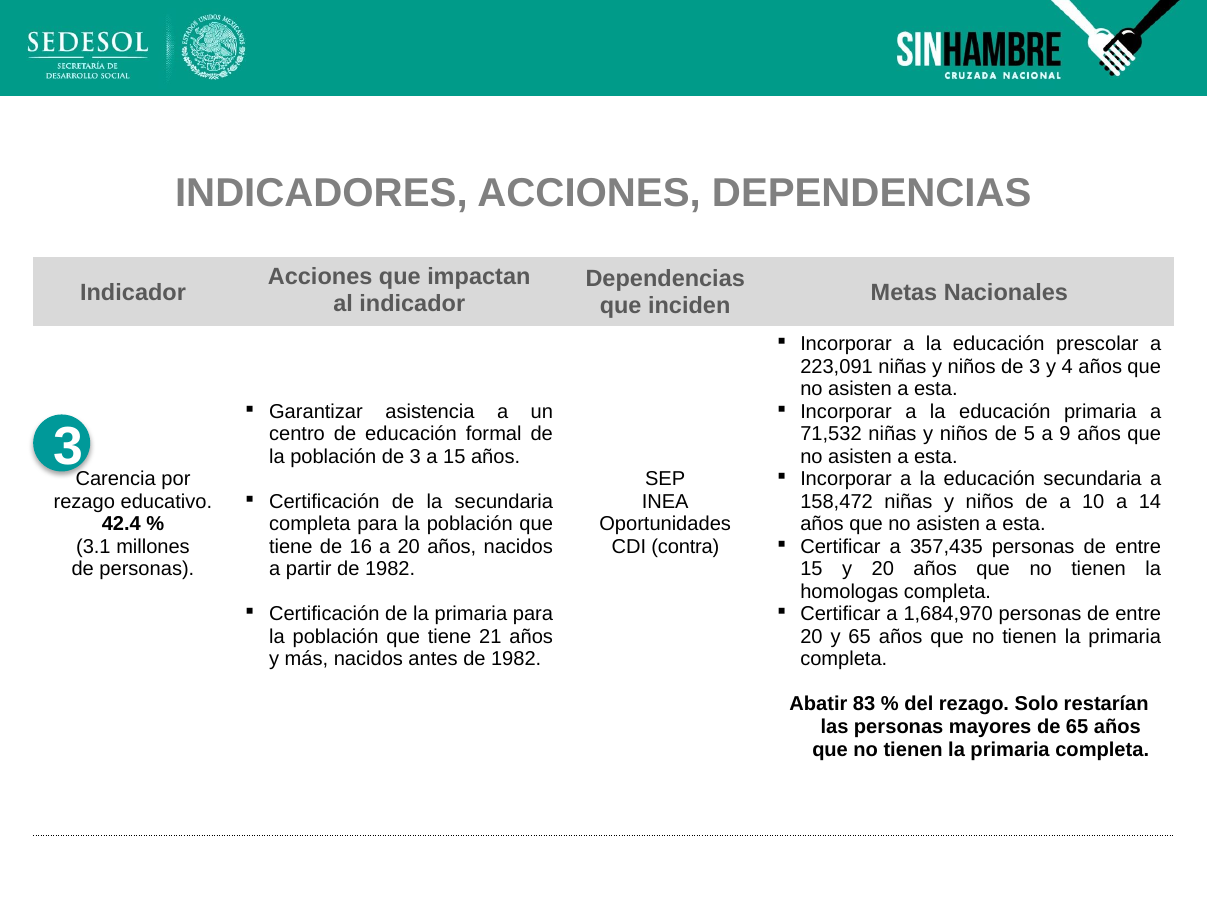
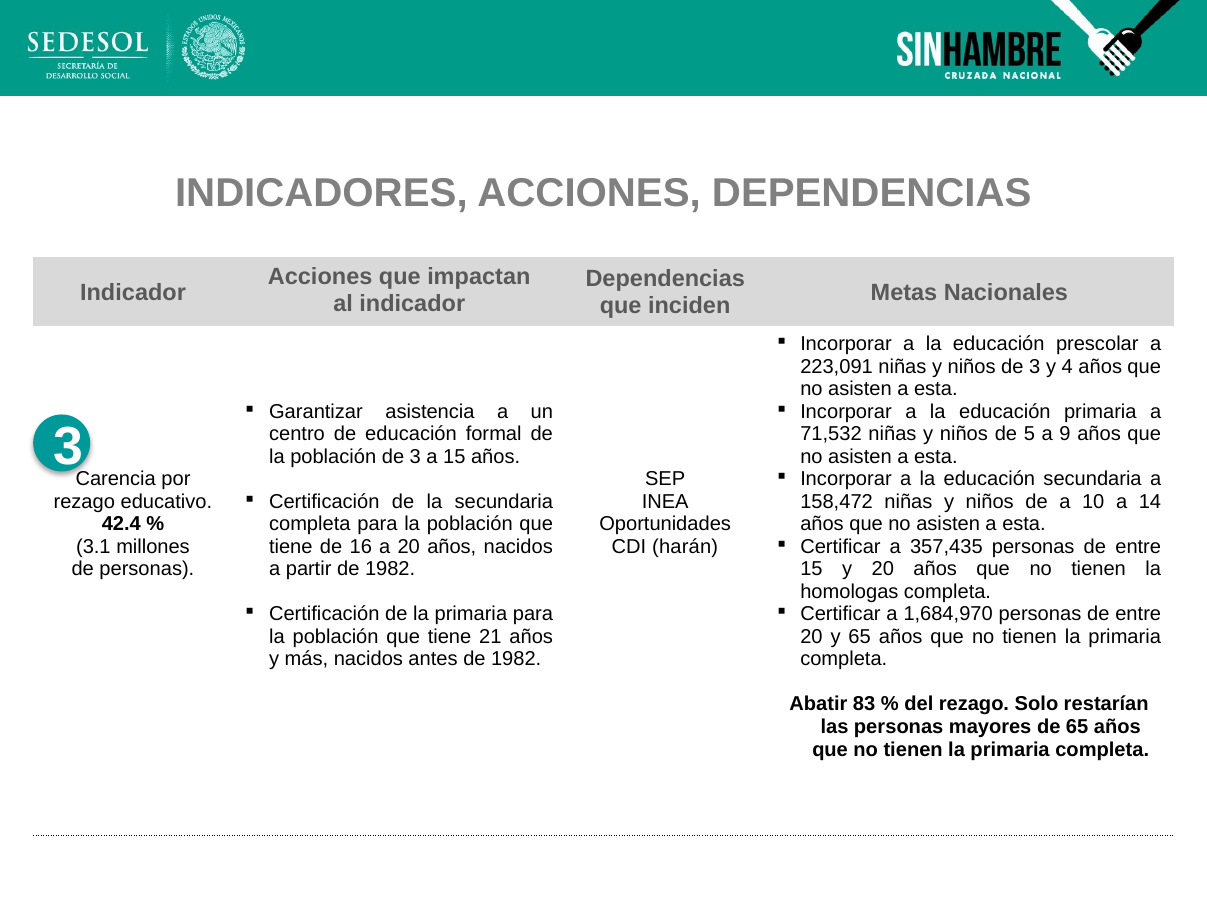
contra: contra -> harán (685, 547)
